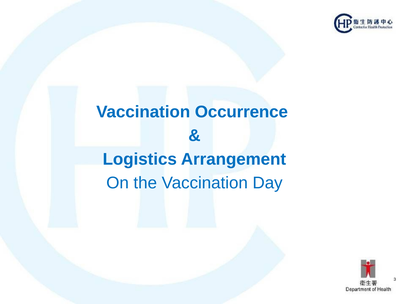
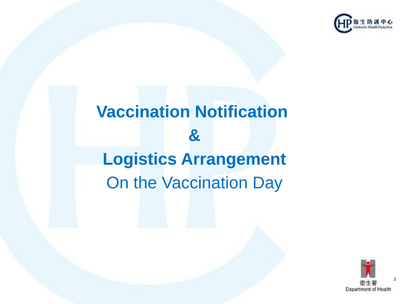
Occurrence: Occurrence -> Notification (241, 112)
